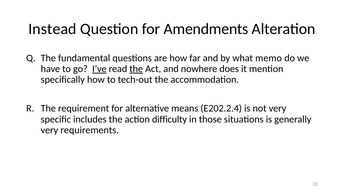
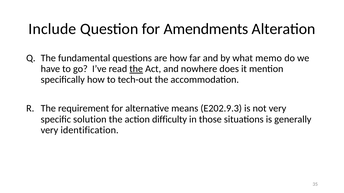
Instead: Instead -> Include (52, 29)
I’ve underline: present -> none (99, 69)
E202.2.4: E202.2.4 -> E202.9.3 (221, 109)
includes: includes -> solution (90, 120)
requirements: requirements -> identification (90, 130)
